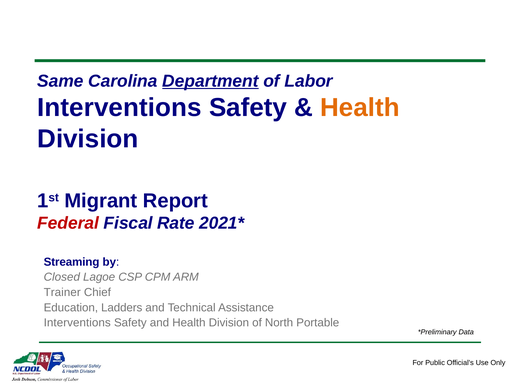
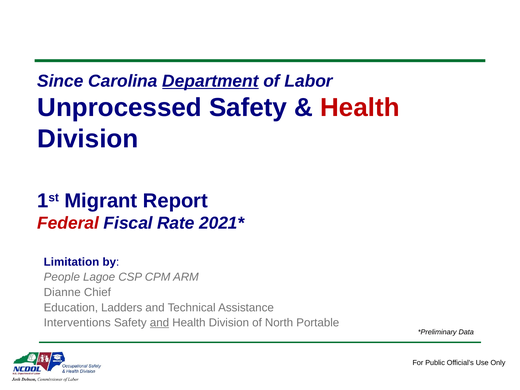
Same: Same -> Since (60, 81)
Interventions: Interventions -> Unprocessed (120, 108)
Health colour: orange -> red (360, 108)
Streaming: Streaming -> Limitation (71, 262)
Closed: Closed -> People (62, 277)
Trainer: Trainer -> Dianne (62, 292)
and underline: none -> present (159, 323)
